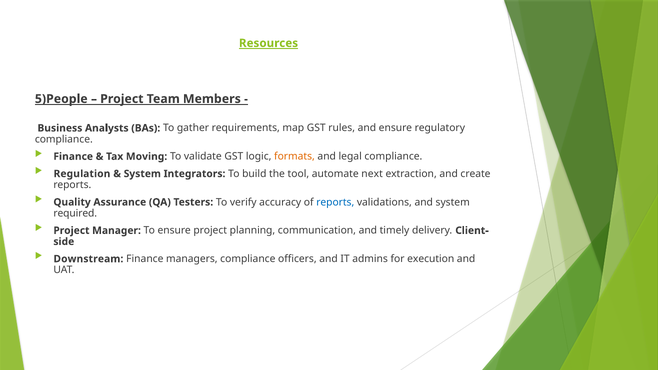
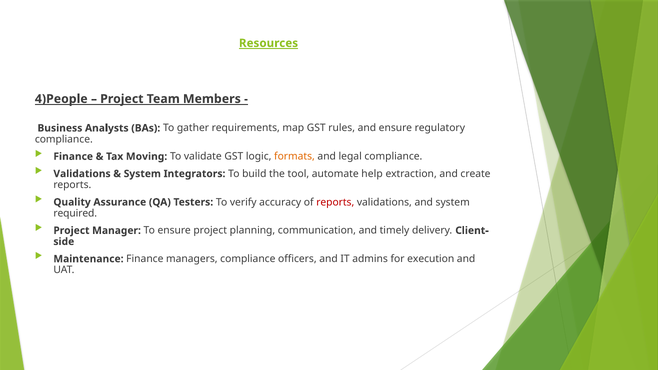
5)People: 5)People -> 4)People (61, 99)
Regulation: Regulation -> Validations (82, 174)
next: next -> help (372, 174)
reports colour: blue -> red (335, 202)
Downstream: Downstream -> Maintenance (88, 259)
